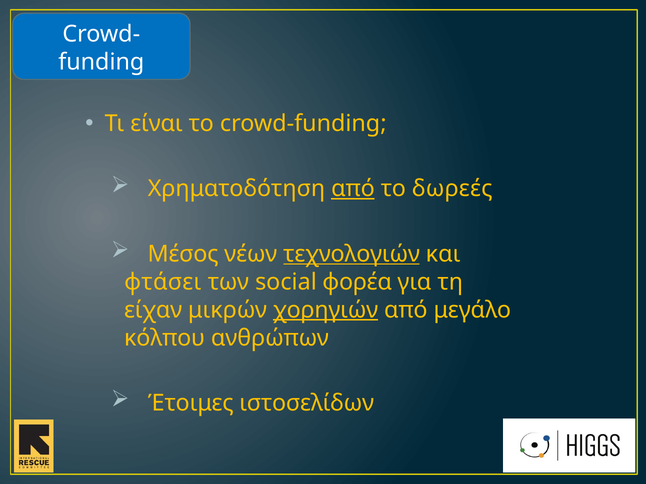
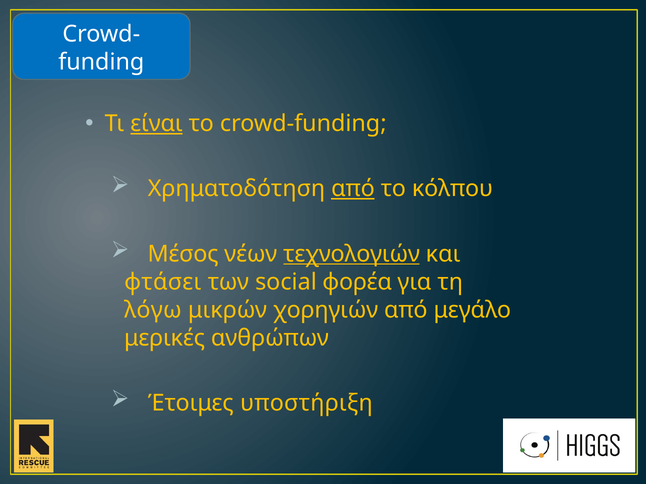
είναι underline: none -> present (156, 124)
δωρεές: δωρεές -> κόλπου (452, 189)
είχαν: είχαν -> λόγω (153, 310)
χορηγιών underline: present -> none (326, 310)
κόλπου: κόλπου -> μερικές (165, 338)
ιστοσελίδων: ιστοσελίδων -> υποστήριξη (306, 403)
